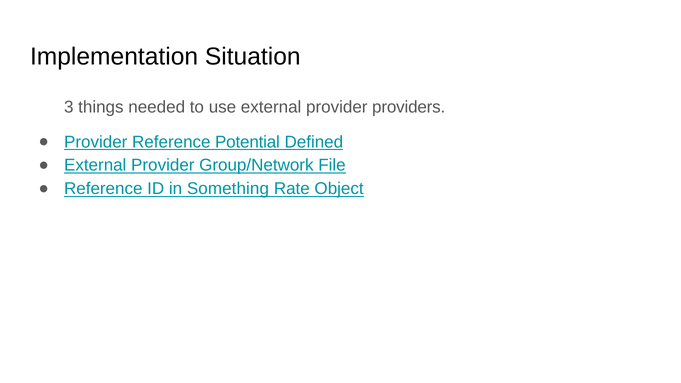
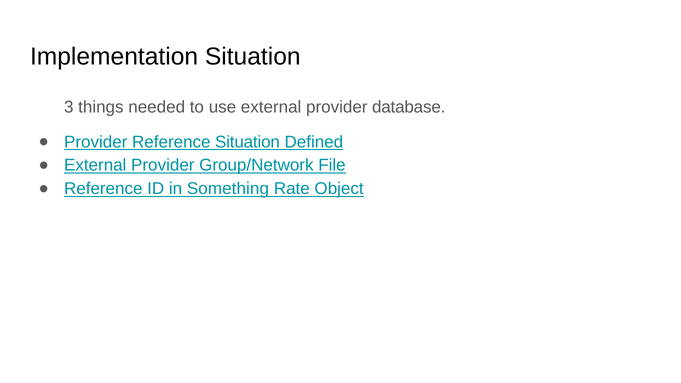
providers: providers -> database (409, 107)
Reference Potential: Potential -> Situation (247, 142)
